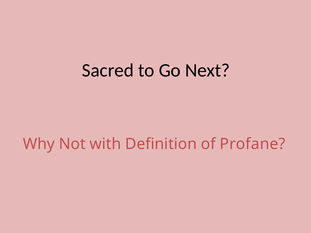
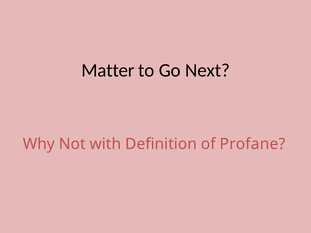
Sacred: Sacred -> Matter (108, 70)
